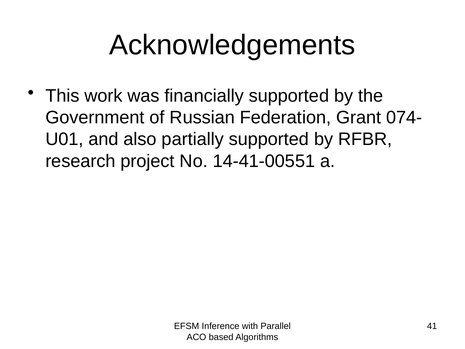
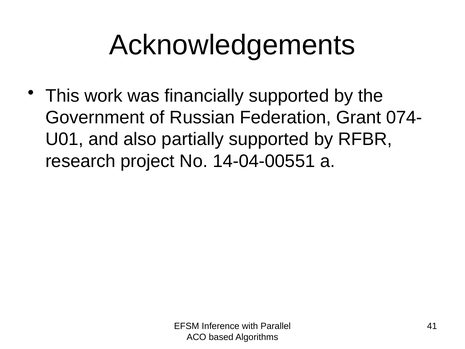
14-41-00551: 14-41-00551 -> 14-04-00551 (264, 161)
